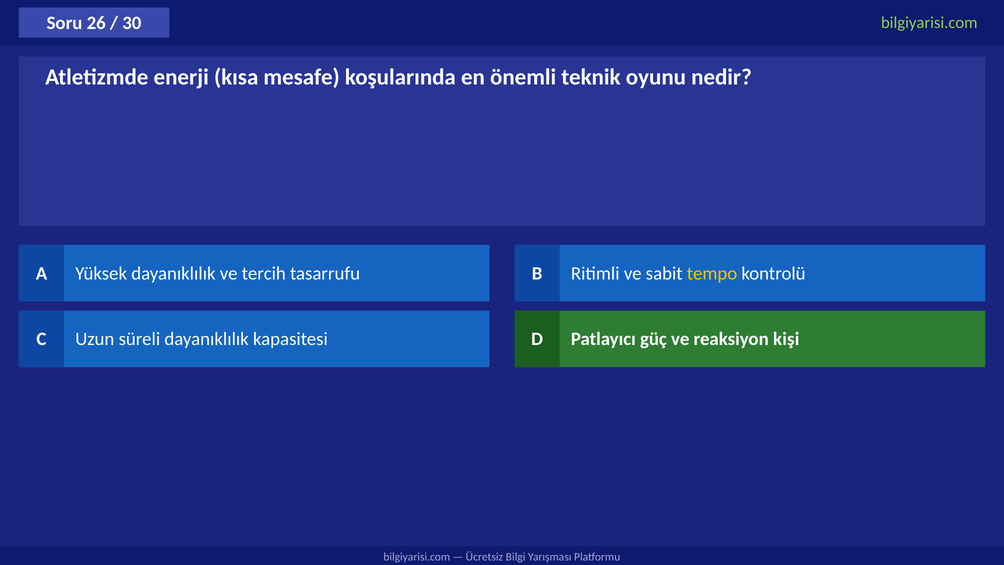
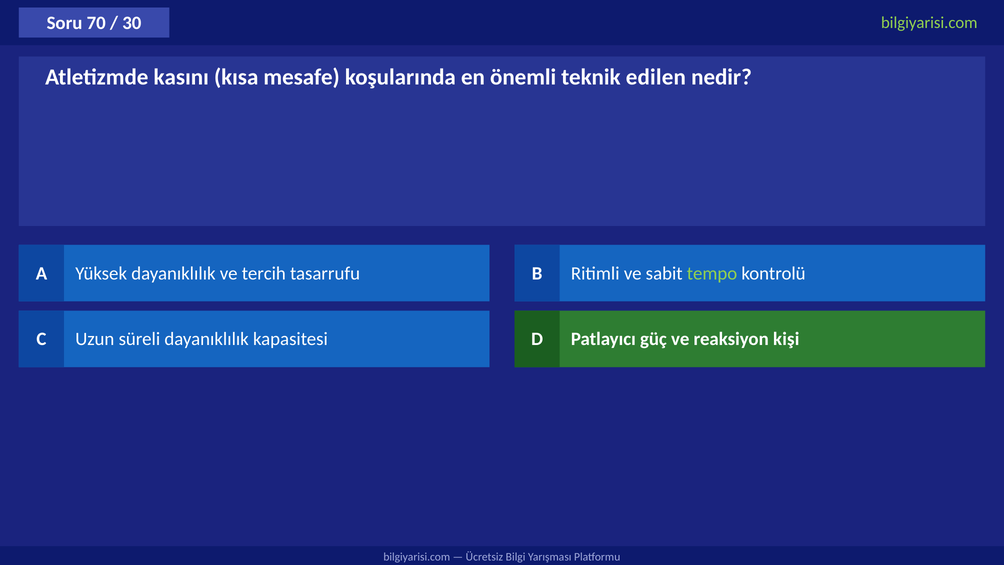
26: 26 -> 70 (96, 23)
enerji: enerji -> kasını (181, 77)
oyunu: oyunu -> edilen (656, 77)
tempo colour: yellow -> light green (712, 273)
